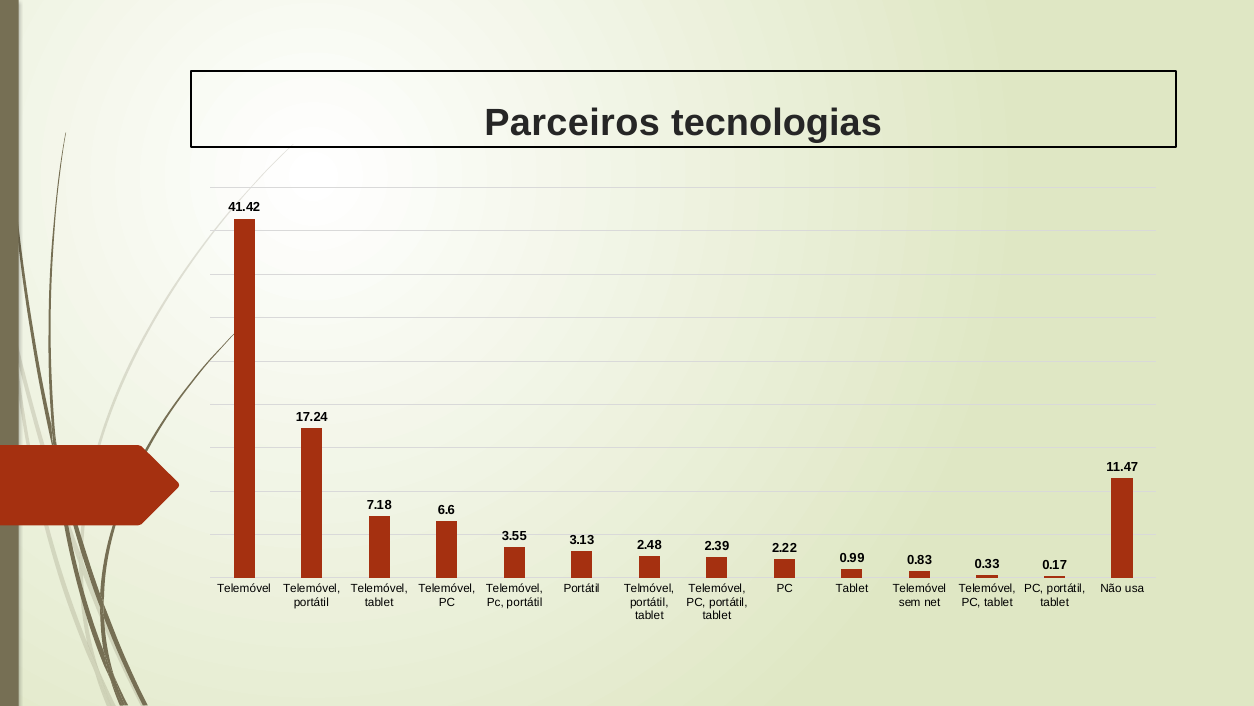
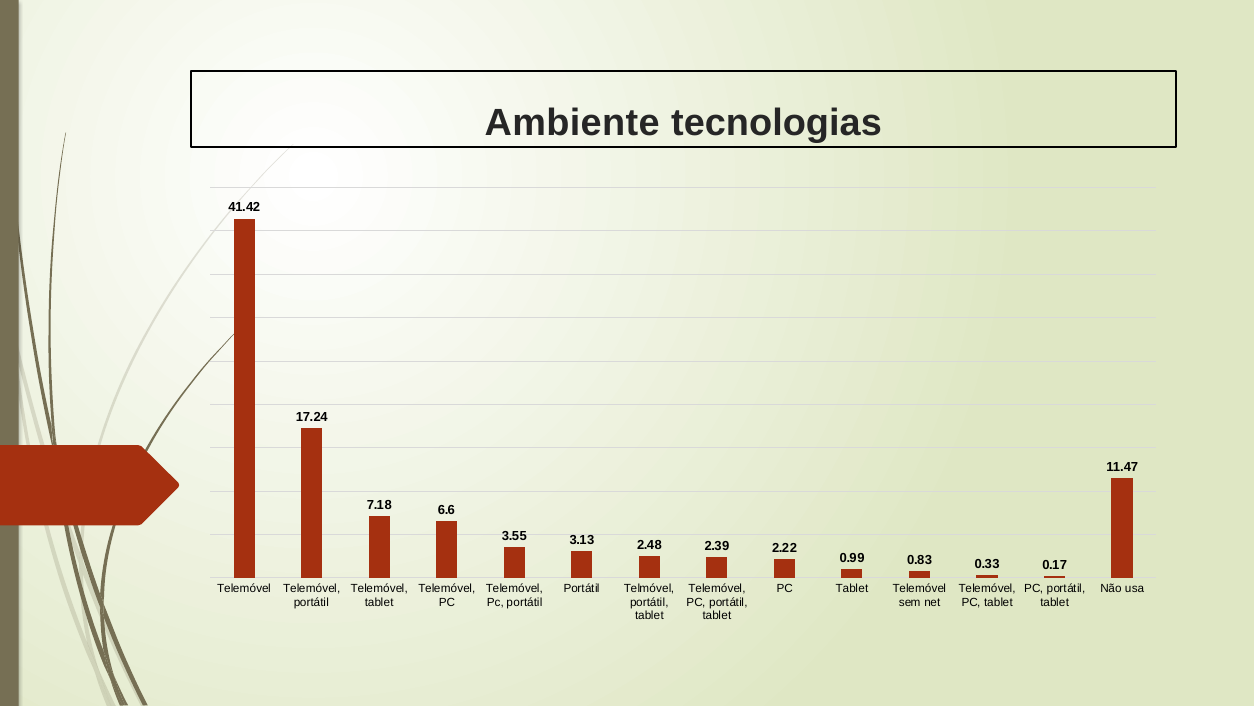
Parceiros: Parceiros -> Ambiente (572, 123)
